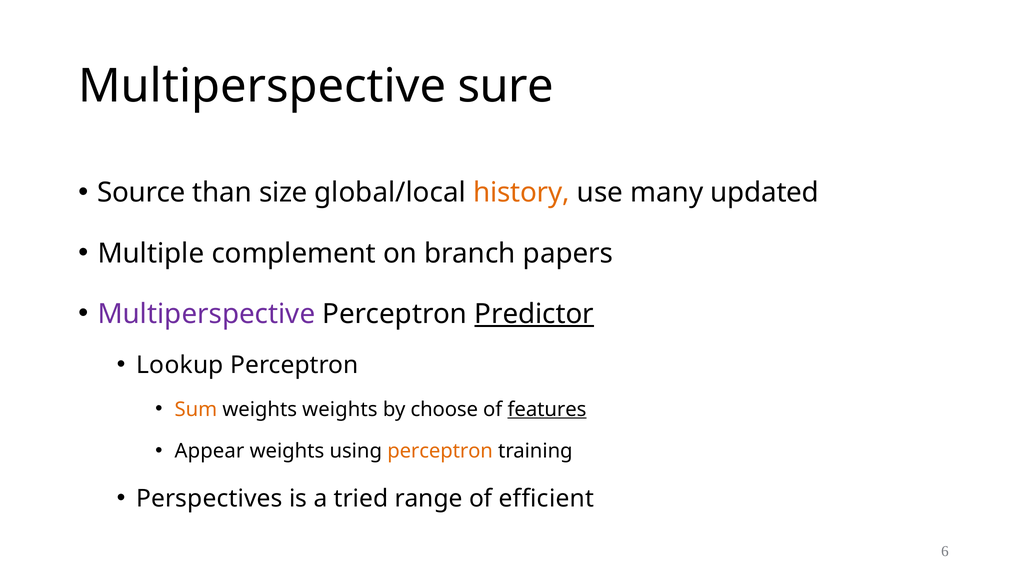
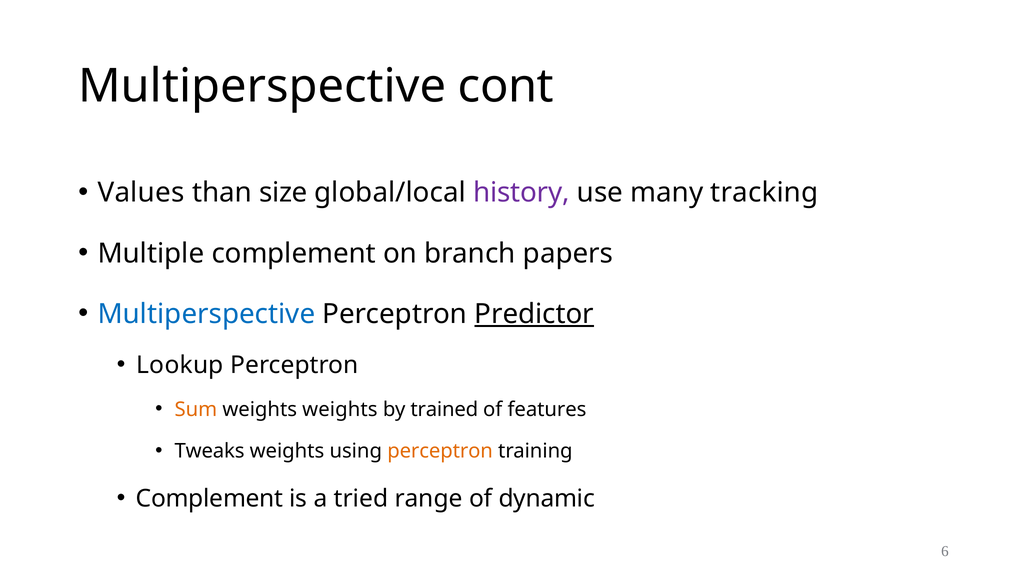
sure: sure -> cont (506, 86)
Source: Source -> Values (141, 193)
history colour: orange -> purple (521, 193)
updated: updated -> tracking (764, 193)
Multiperspective colour: purple -> blue (206, 314)
choose: choose -> trained (444, 410)
features underline: present -> none (547, 410)
Appear: Appear -> Tweaks (210, 452)
Perspectives: Perspectives -> Complement (210, 499)
efficient: efficient -> dynamic (547, 499)
